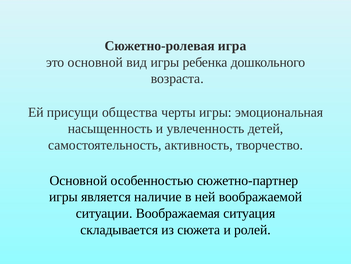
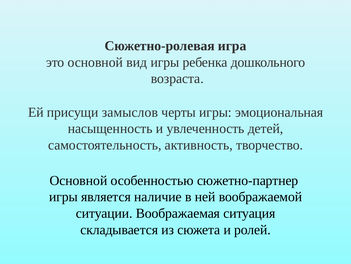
общества: общества -> замыслов (130, 112)
